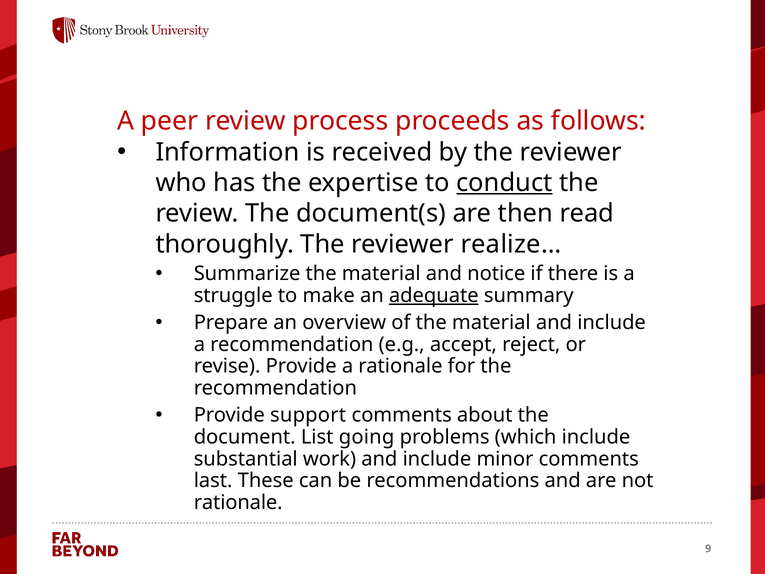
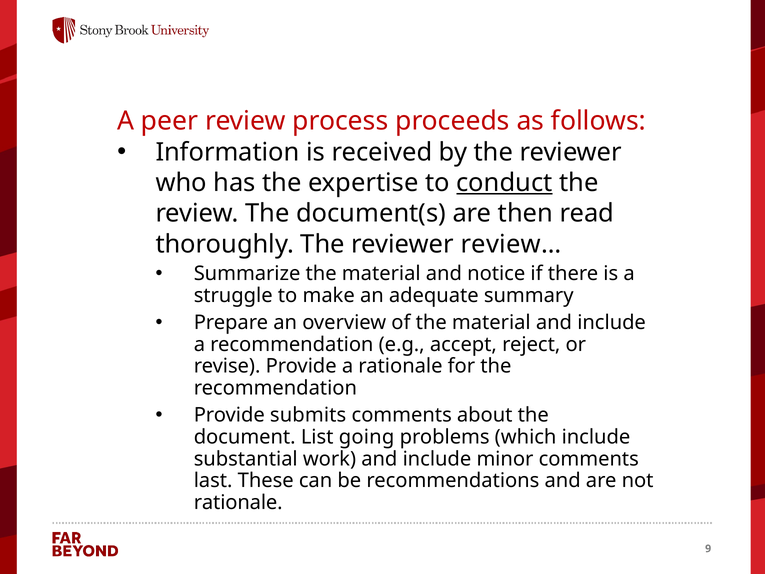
realize…: realize… -> review… (511, 244)
adequate underline: present -> none (434, 295)
support: support -> submits (308, 415)
